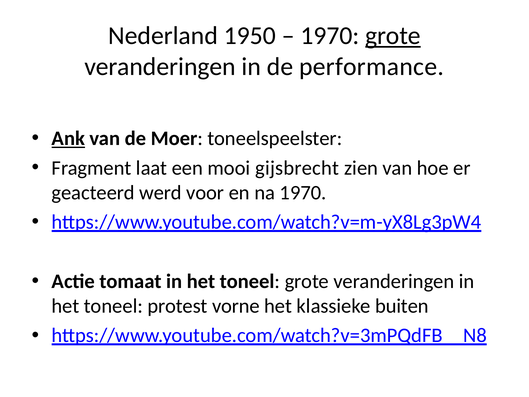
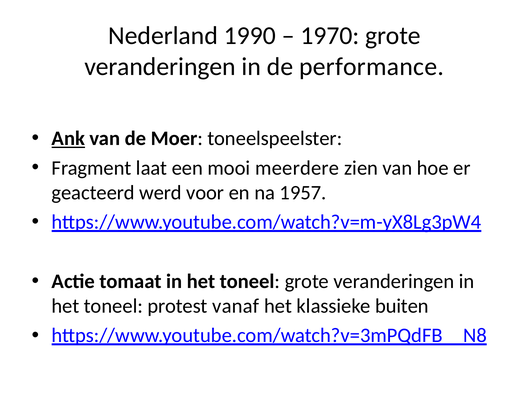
1950: 1950 -> 1990 (250, 36)
grote underline: present -> none (393, 36)
gijsbrecht: gijsbrecht -> meerdere (297, 168)
na 1970: 1970 -> 1957 (303, 193)
vorne: vorne -> vanaf (236, 306)
